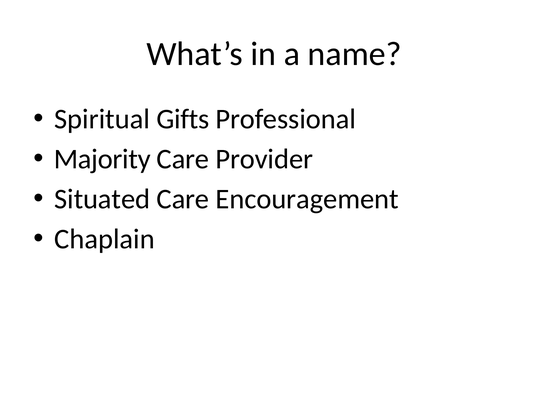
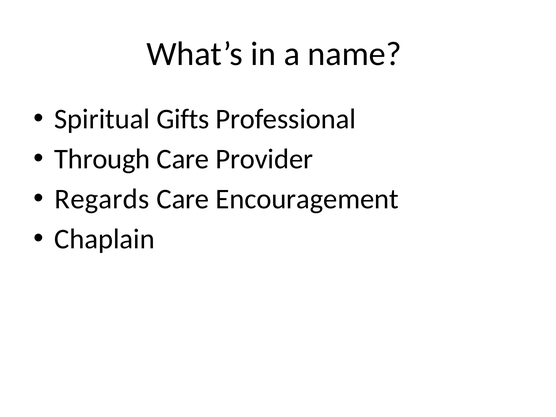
Majority: Majority -> Through (102, 159)
Situated: Situated -> Regards (102, 199)
